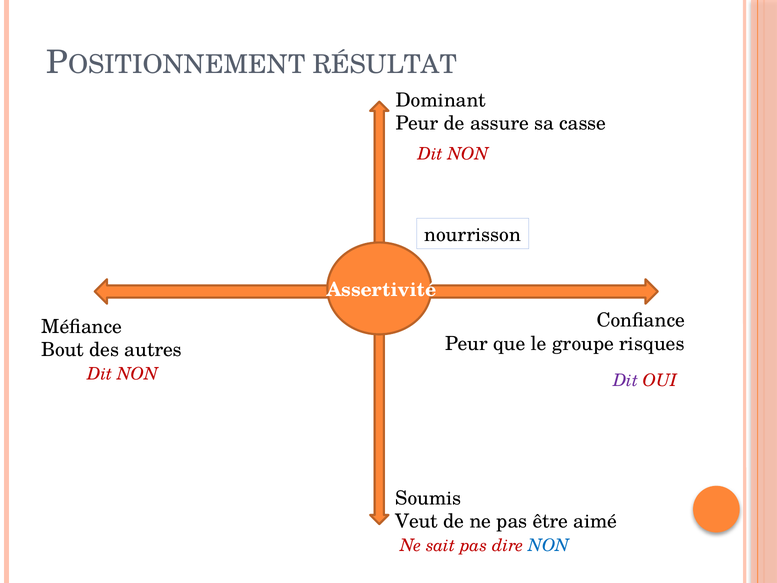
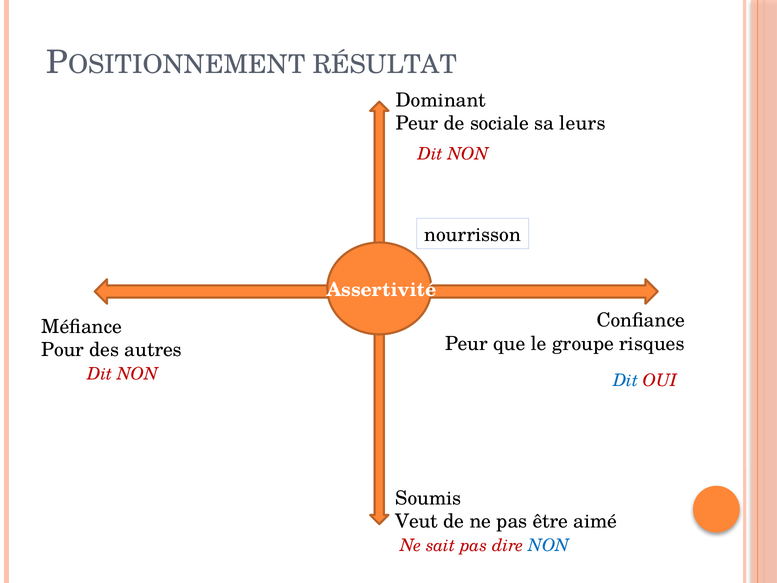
assure: assure -> sociale (500, 123)
casse: casse -> leurs (582, 123)
Bout: Bout -> Pour (63, 350)
Dit colour: purple -> blue (626, 380)
